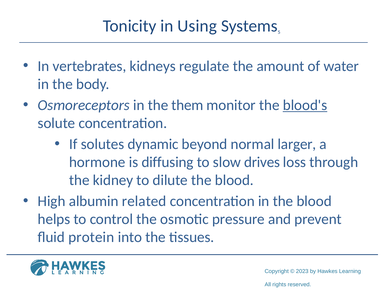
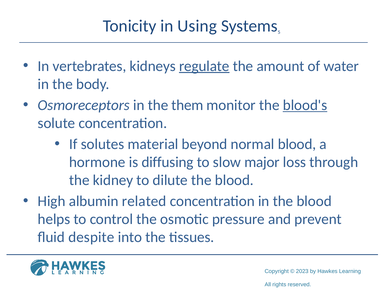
regulate underline: none -> present (204, 66)
dynamic: dynamic -> material (153, 144)
normal larger: larger -> blood (297, 144)
drives: drives -> major (262, 162)
protein: protein -> despite (91, 237)
